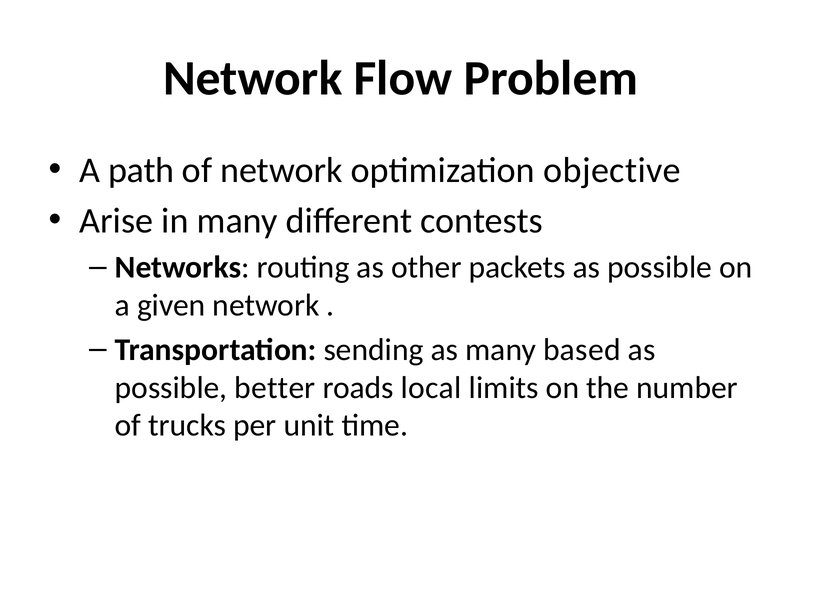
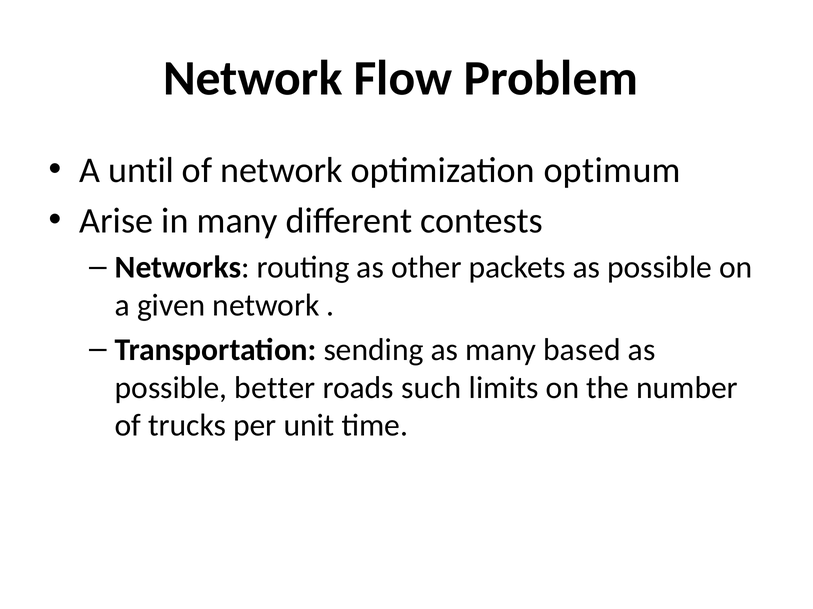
path: path -> until (141, 171)
objective: objective -> optimum (612, 171)
local: local -> such (431, 388)
